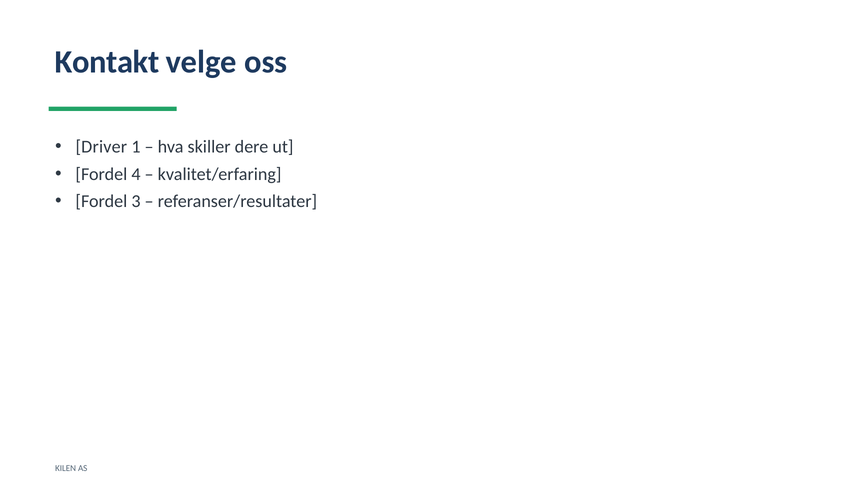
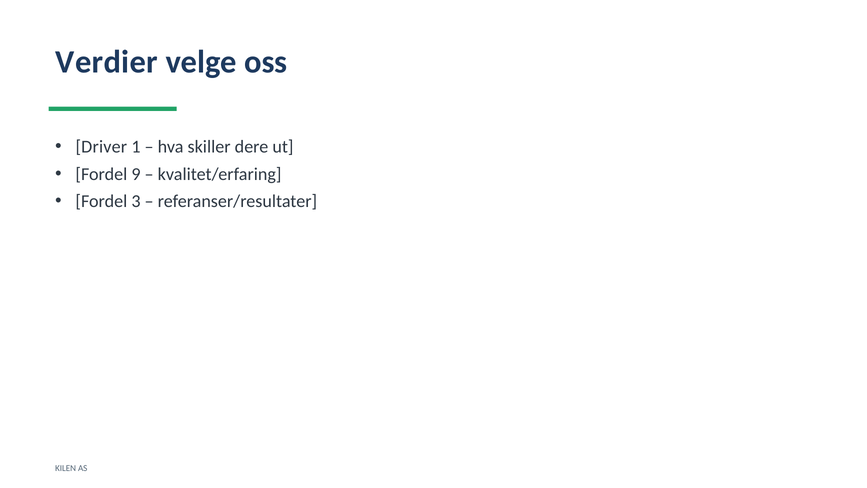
Kontakt: Kontakt -> Verdier (107, 62)
4: 4 -> 9 (136, 174)
